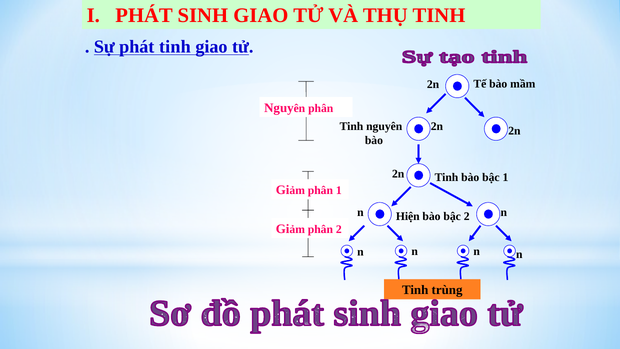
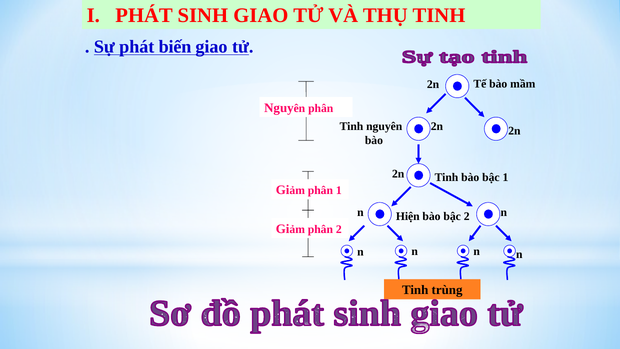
phát tinh: tinh -> biến (175, 47)
